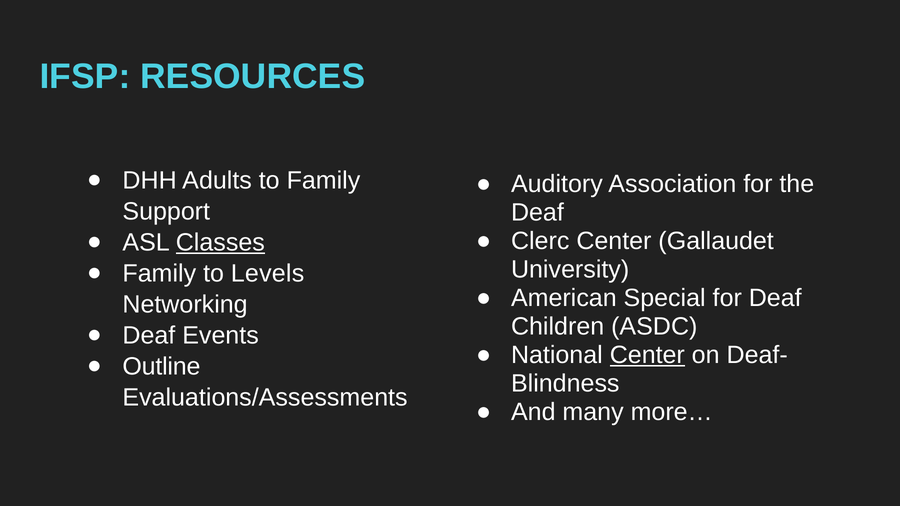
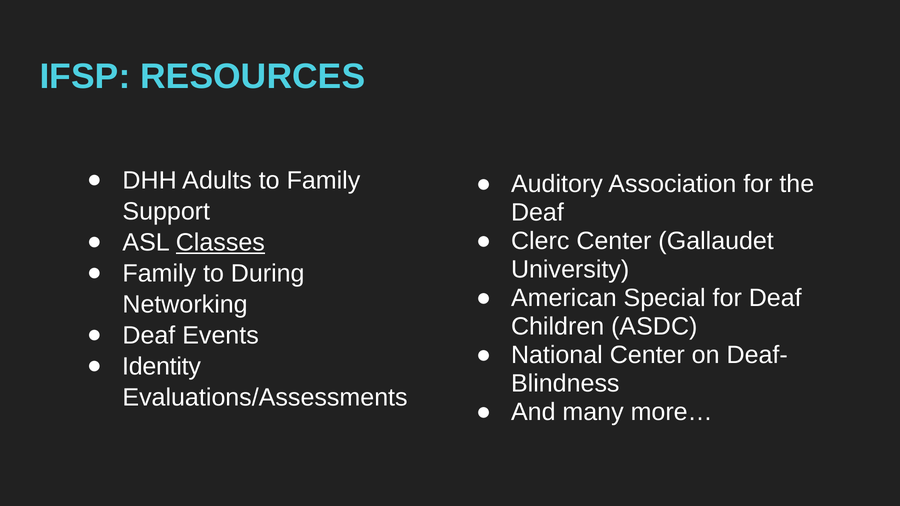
Levels: Levels -> During (268, 274)
Center underline: present -> none (647, 355)
Outline: Outline -> Identity (161, 367)
